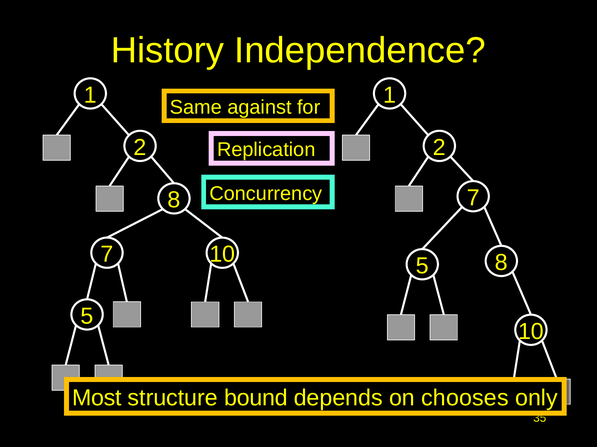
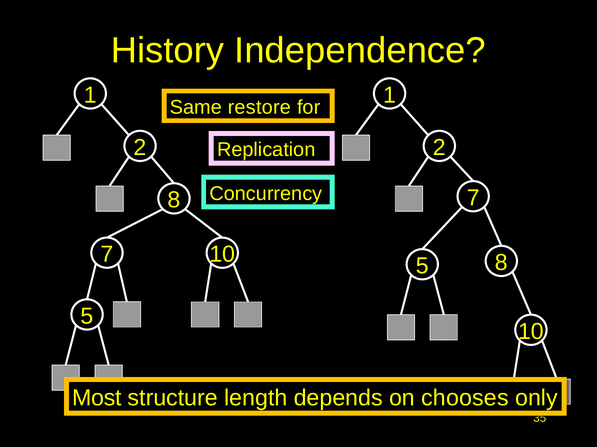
against: against -> restore (259, 107)
bound: bound -> length (256, 399)
